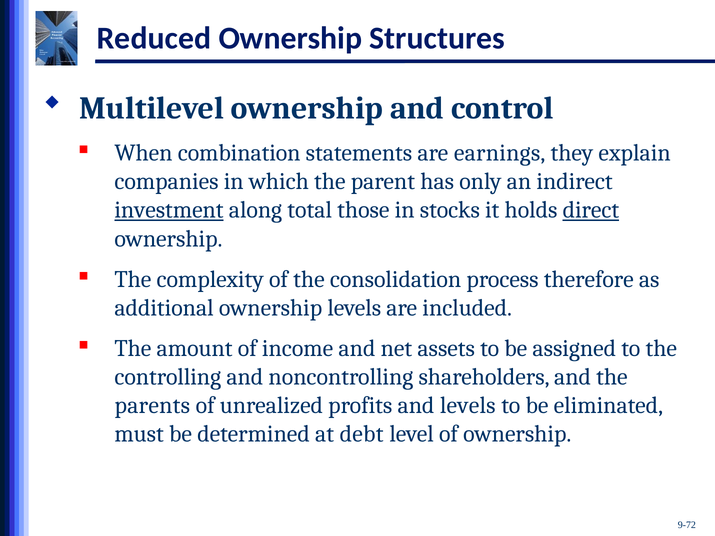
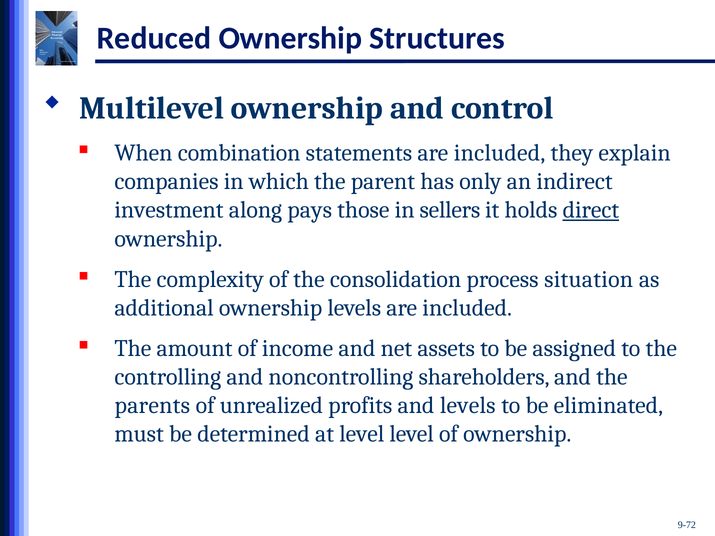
statements are earnings: earnings -> included (500, 153)
investment underline: present -> none (169, 210)
total: total -> pays (310, 210)
stocks: stocks -> sellers (450, 210)
therefore: therefore -> situation (589, 279)
at debt: debt -> level (362, 434)
